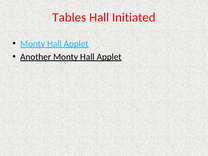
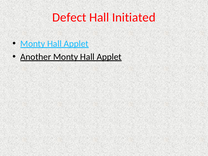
Tables: Tables -> Defect (69, 17)
